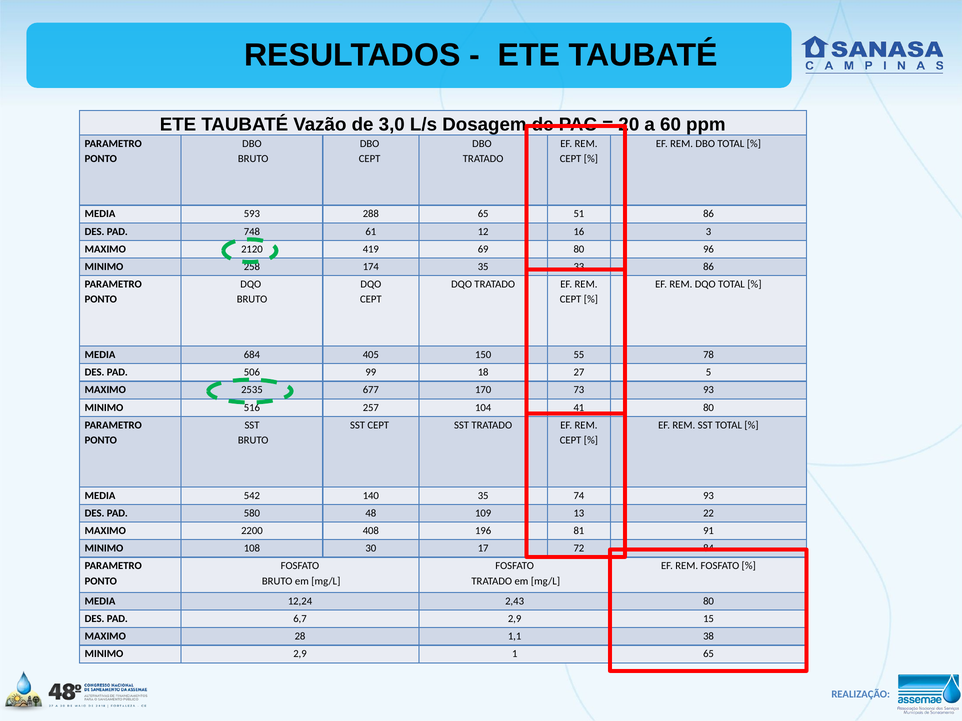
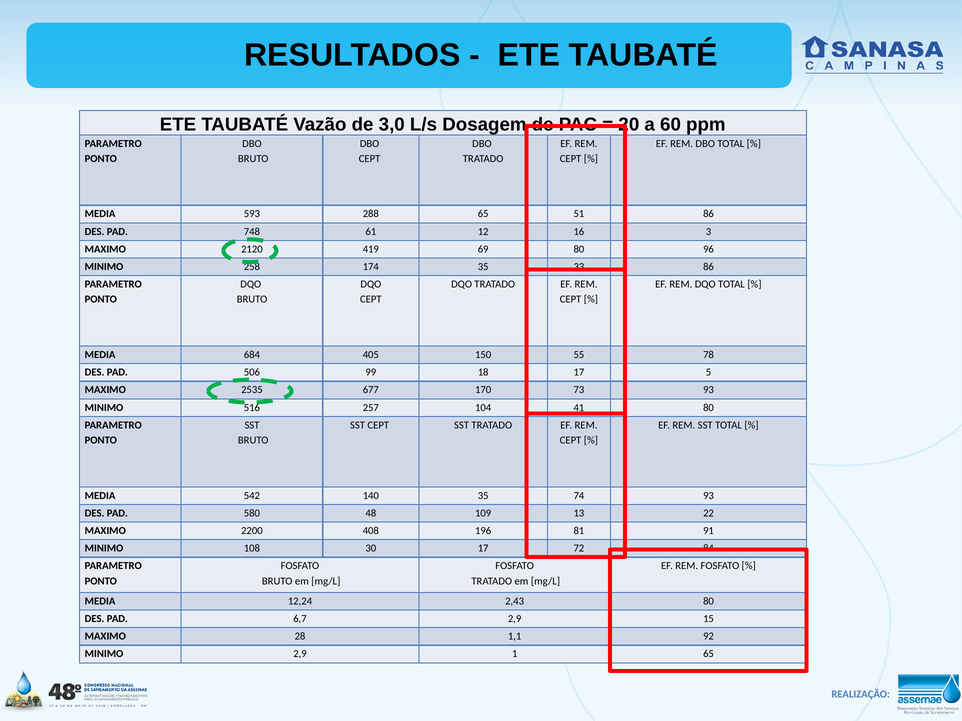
18 27: 27 -> 17 (579, 373)
38: 38 -> 92 (709, 637)
